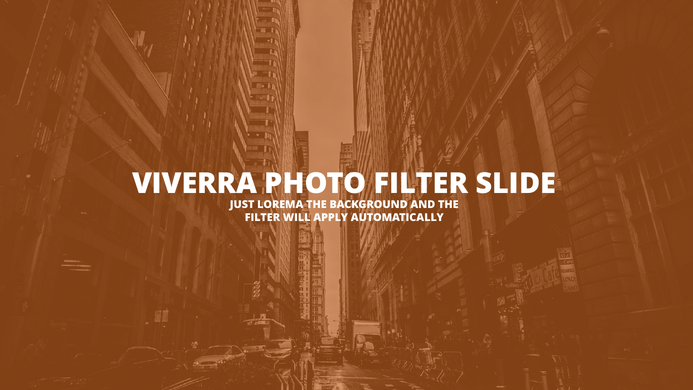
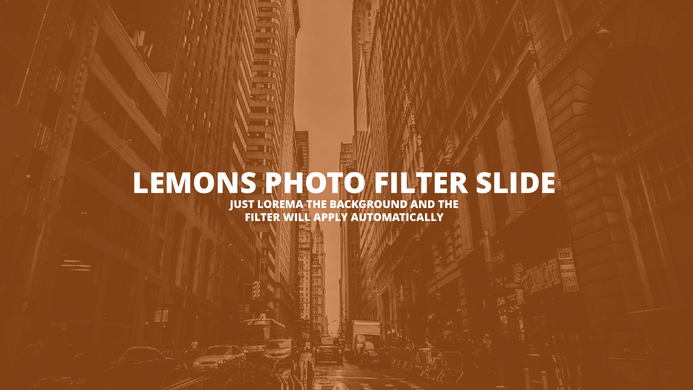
VIVERRA: VIVERRA -> LEMONS (194, 183)
